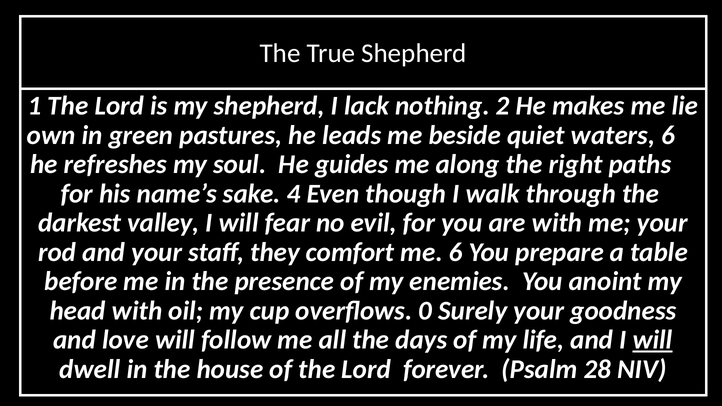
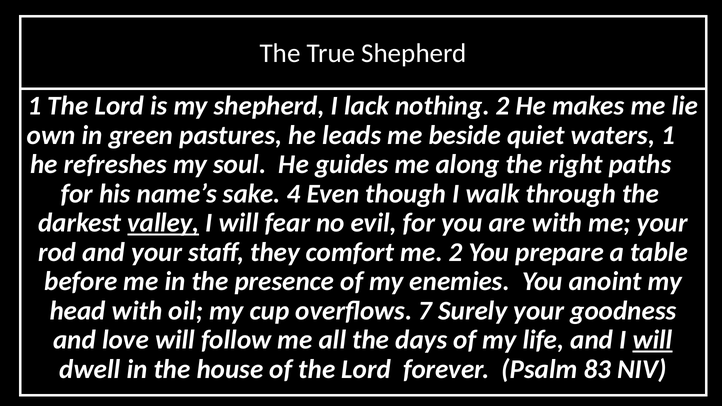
waters 6: 6 -> 1 (668, 135)
valley underline: none -> present (163, 223)
me 6: 6 -> 2 (456, 252)
0: 0 -> 7 (425, 311)
28: 28 -> 83 (597, 369)
